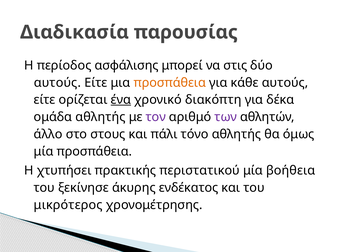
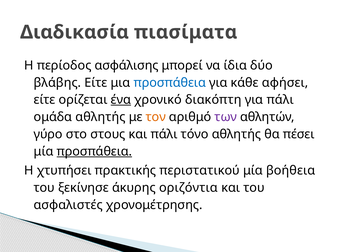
παρουσίας: παρουσίας -> πιασίματα (186, 32)
στις: στις -> ίδια (235, 66)
αυτούς: αυτούς -> βλάβης (57, 83)
προσπάθεια colour: orange -> blue (170, 83)
κάθε αυτούς: αυτούς -> αφήσει (285, 83)
για δέκα: δέκα -> πάλι (280, 100)
τον colour: purple -> orange (156, 117)
άλλο: άλλο -> γύρο (48, 135)
όμως: όμως -> πέσει (299, 135)
προσπάθεια underline: none -> present (94, 152)
ενδέκατος: ενδέκατος -> οριζόντια (188, 188)
μικρότερος: μικρότερος -> ασφαλιστές (68, 205)
